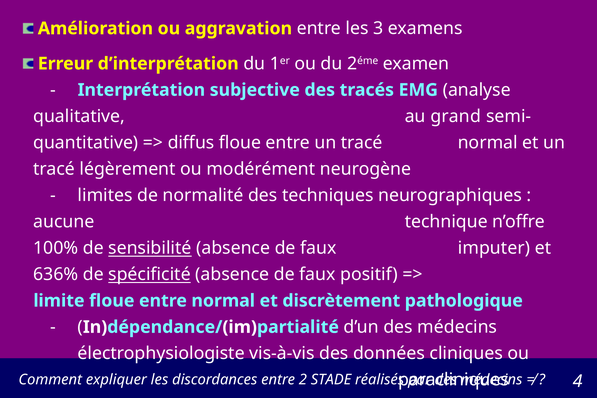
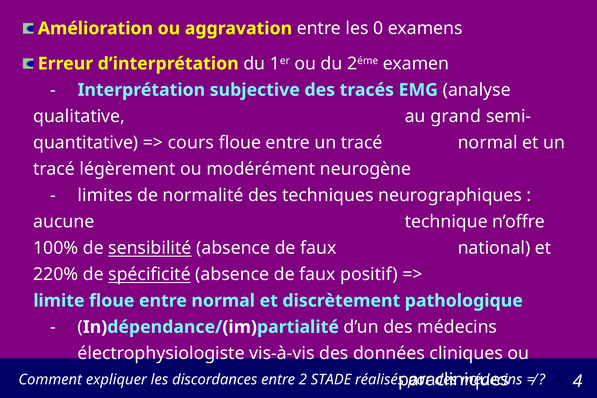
3: 3 -> 0 (378, 28)
diffus: diffus -> cours (191, 143)
imputer: imputer -> national (494, 248)
636%: 636% -> 220% (56, 274)
